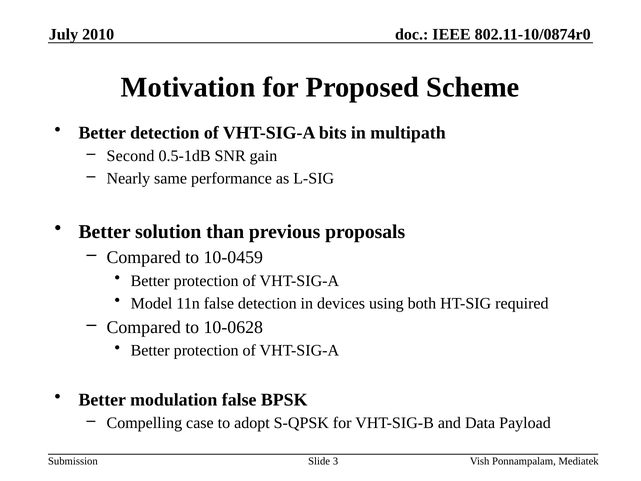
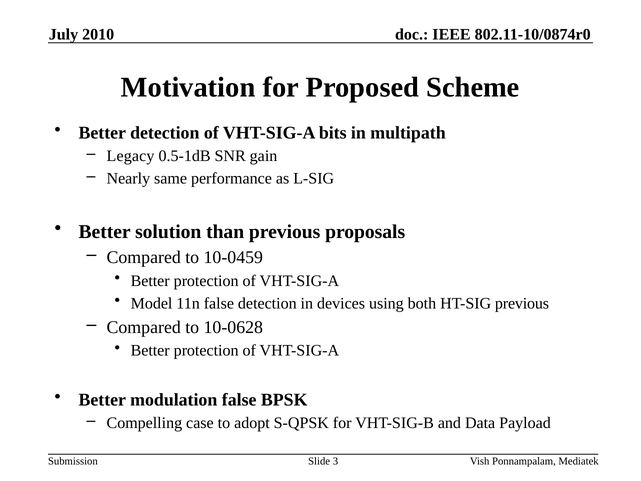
Second: Second -> Legacy (131, 156)
HT-SIG required: required -> previous (522, 303)
